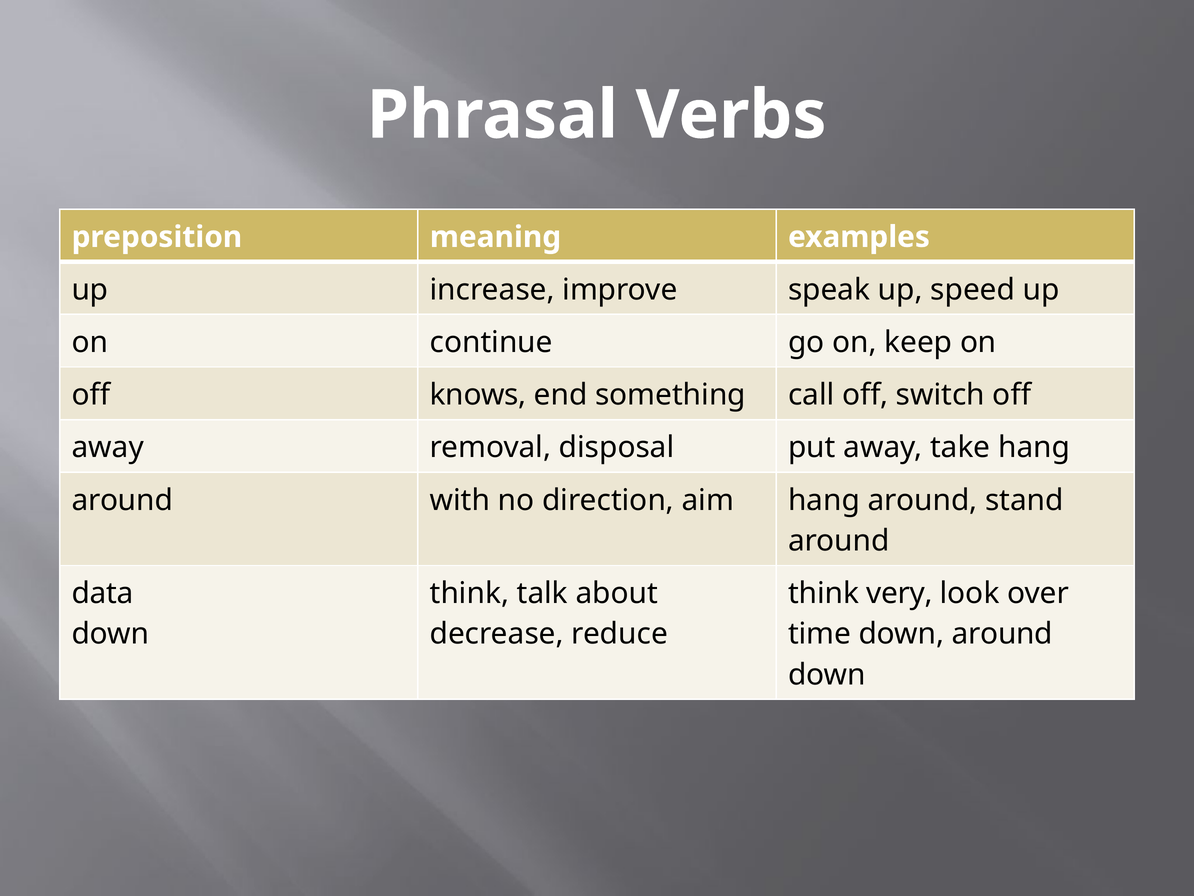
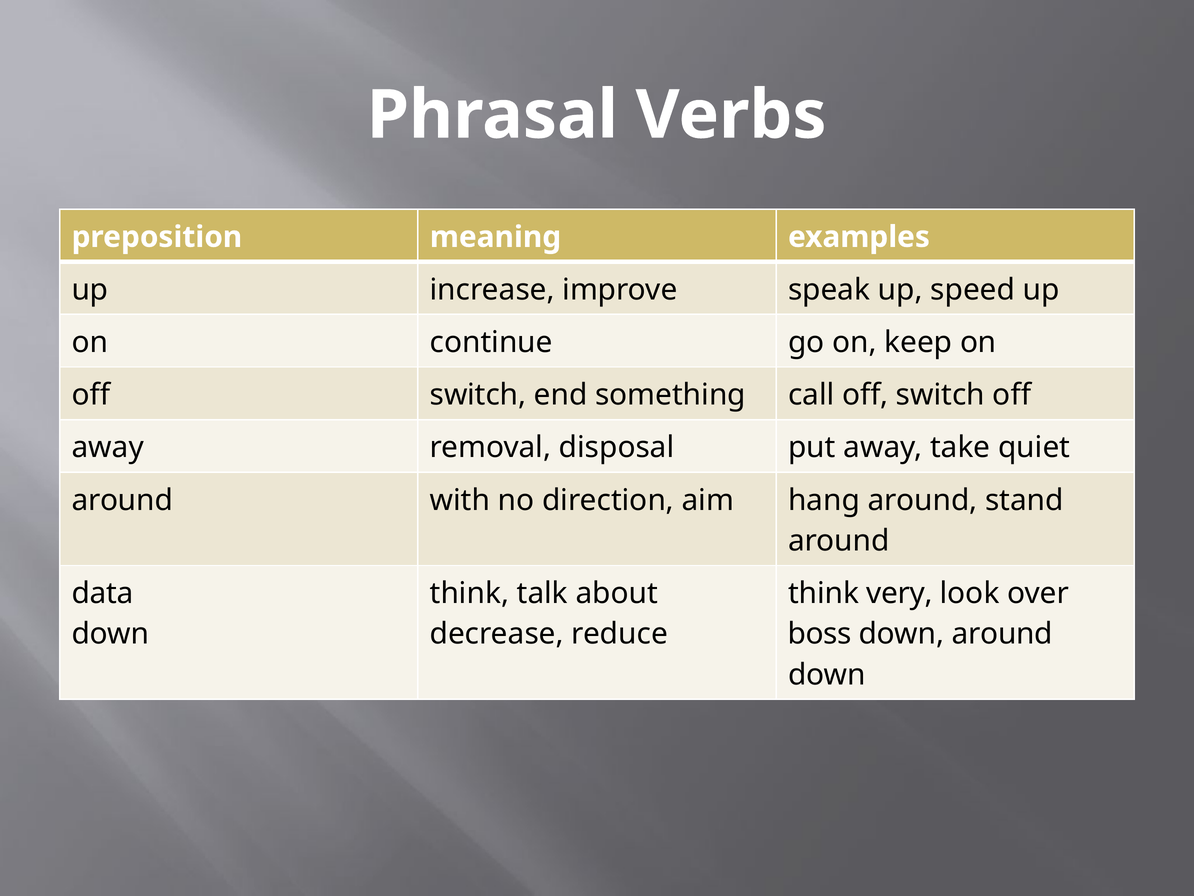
knows: knows -> switch (478, 395)
take hang: hang -> quiet (1034, 447)
time: time -> boss (820, 634)
